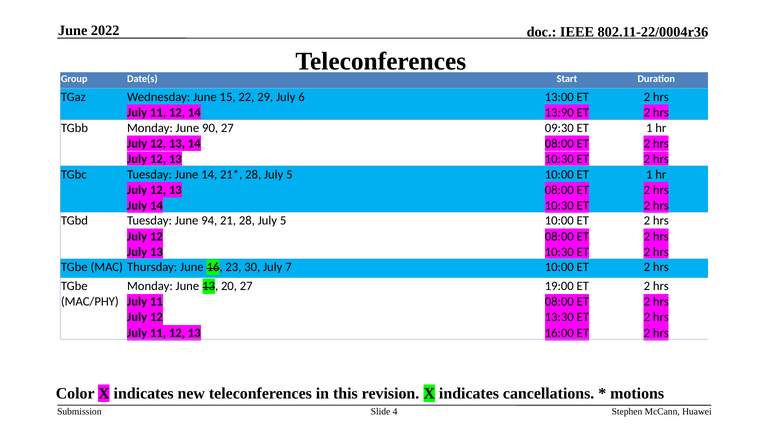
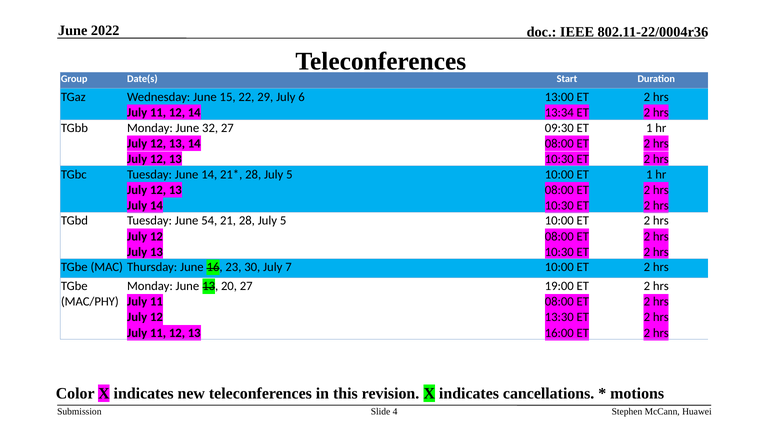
13:90: 13:90 -> 13:34 (559, 112)
90: 90 -> 32 (210, 128)
94: 94 -> 54 (209, 221)
